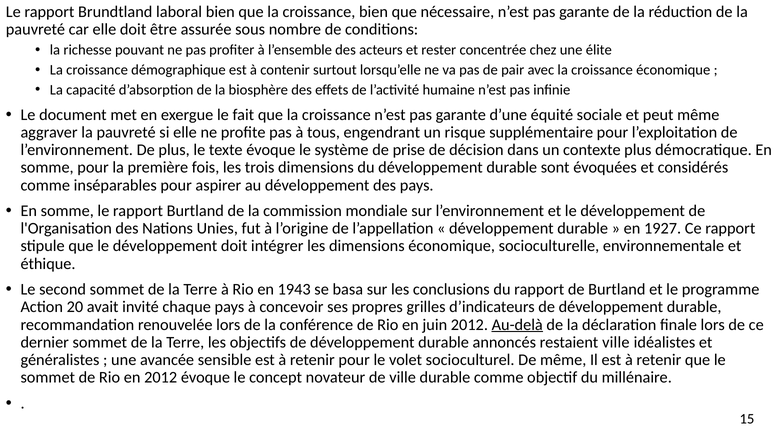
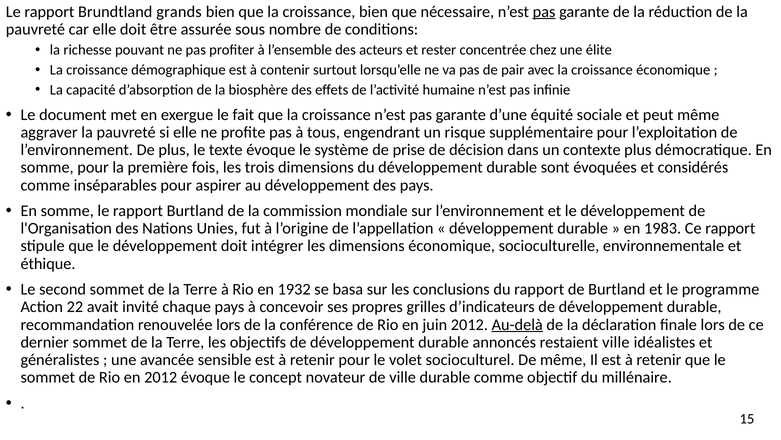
laboral: laboral -> grands (179, 12)
pas underline: none -> present (544, 12)
1927: 1927 -> 1983 (663, 228)
1943: 1943 -> 1932 (294, 289)
20: 20 -> 22 (75, 307)
